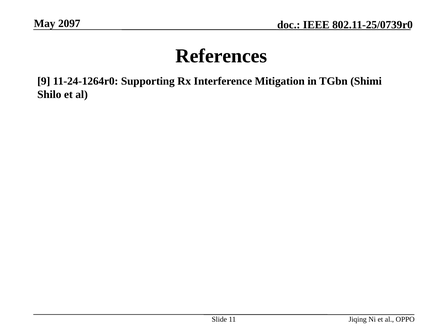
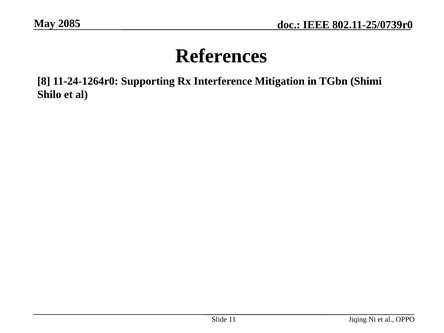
2097: 2097 -> 2085 (69, 24)
9: 9 -> 8 (44, 81)
